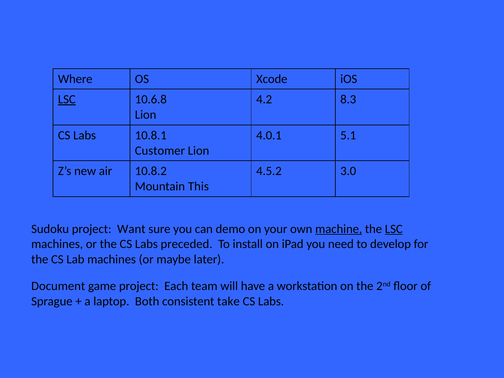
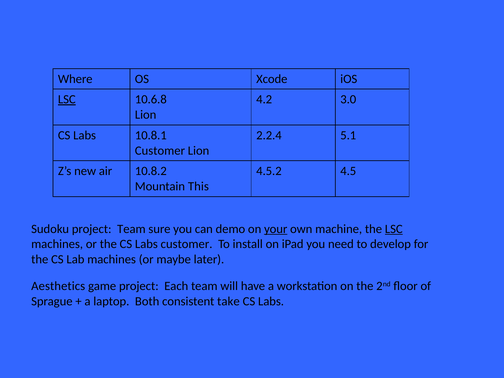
8.3: 8.3 -> 3.0 (348, 99)
4.0.1: 4.0.1 -> 2.2.4 (269, 135)
3.0: 3.0 -> 4.5 (348, 171)
project Want: Want -> Team (131, 229)
your underline: none -> present (276, 229)
machine underline: present -> none (339, 229)
Labs preceded: preceded -> customer (187, 244)
Document: Document -> Aesthetics (58, 286)
